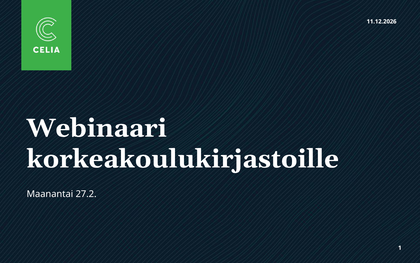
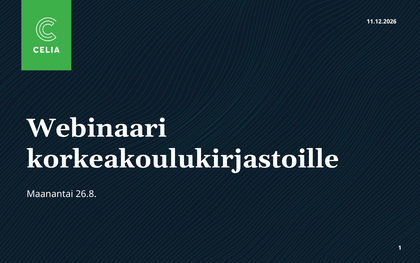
27.2: 27.2 -> 26.8 (86, 194)
